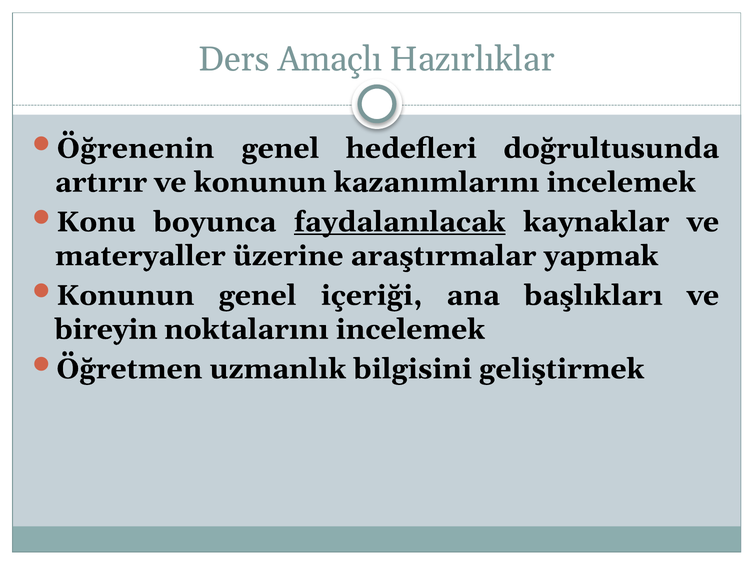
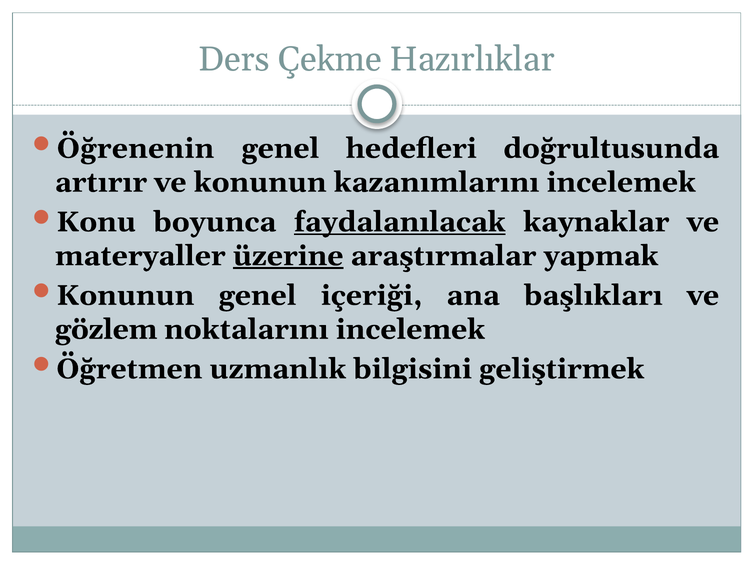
Amaçlı: Amaçlı -> Çekme (330, 59)
üzerine underline: none -> present (288, 256)
bireyin: bireyin -> gözlem (106, 330)
